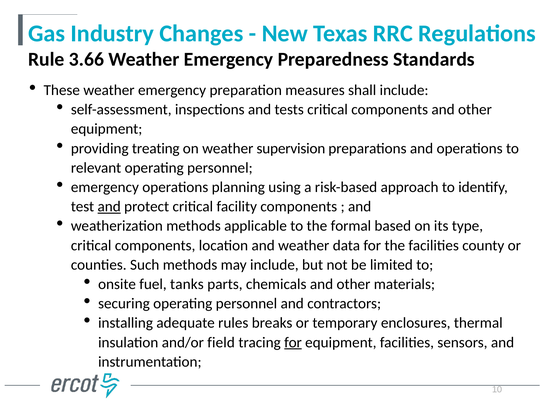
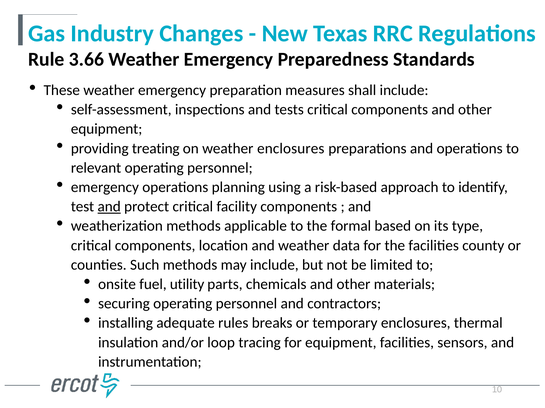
weather supervision: supervision -> enclosures (291, 149)
tanks: tanks -> utility (187, 285)
field: field -> loop (221, 343)
for underline: present -> none (293, 343)
